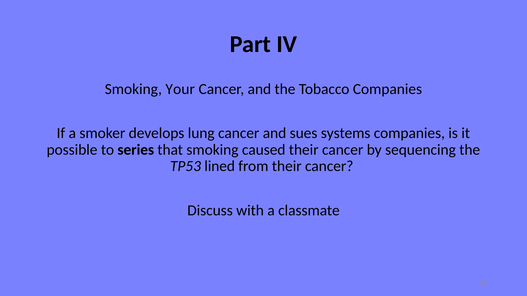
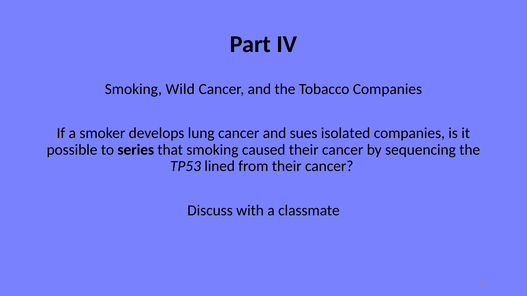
Your: Your -> Wild (180, 89)
systems: systems -> isolated (346, 133)
